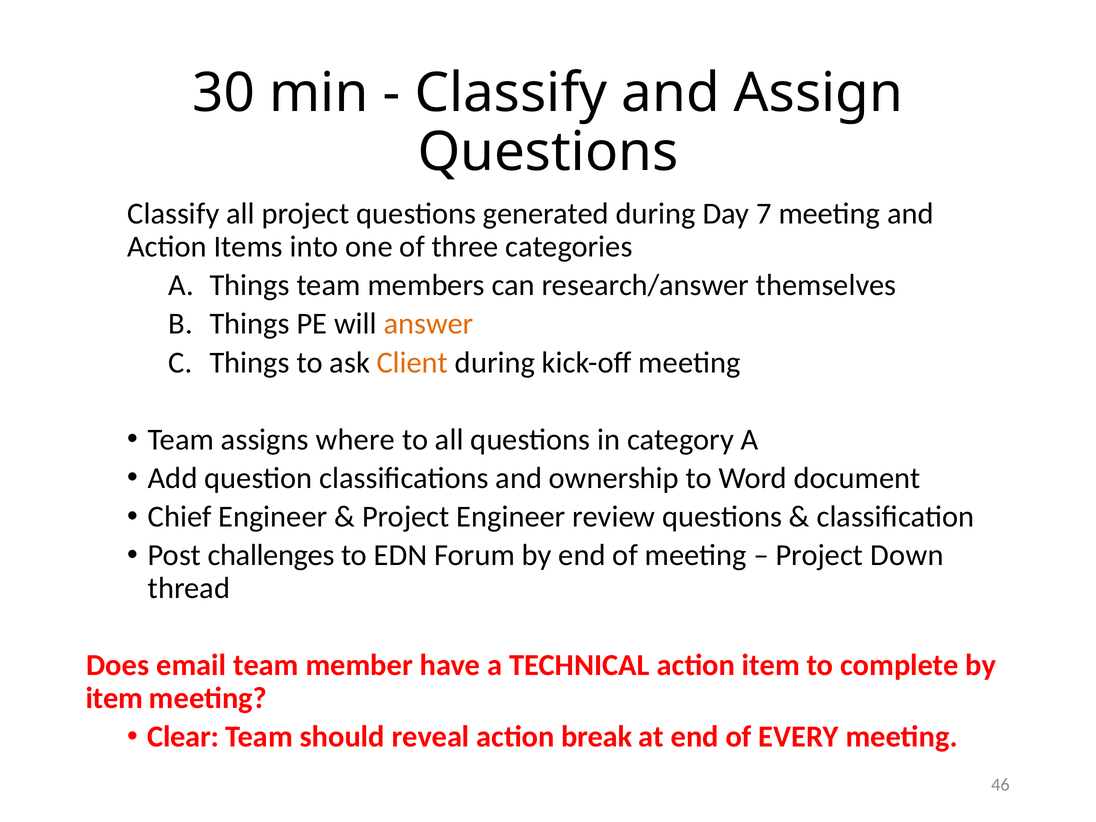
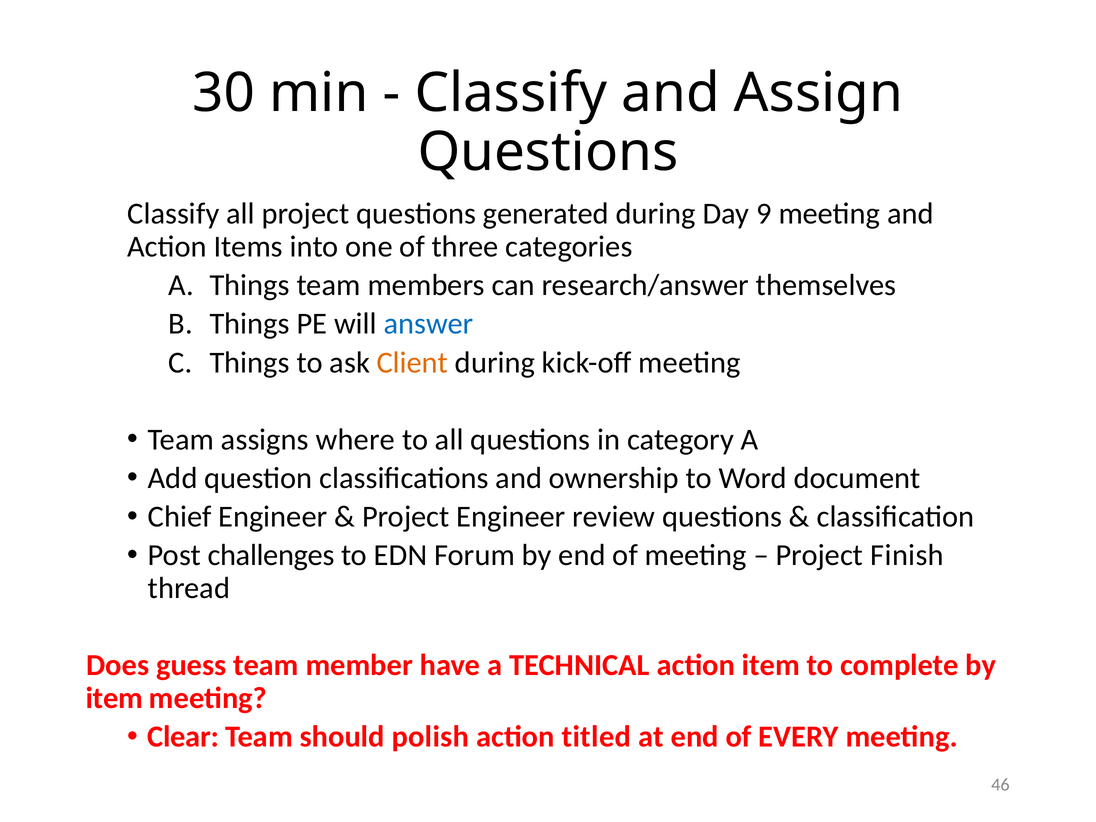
7: 7 -> 9 (764, 214)
answer colour: orange -> blue (429, 324)
Down: Down -> Finish (907, 555)
email: email -> guess (191, 665)
reveal: reveal -> polish (430, 737)
break: break -> titled (596, 737)
